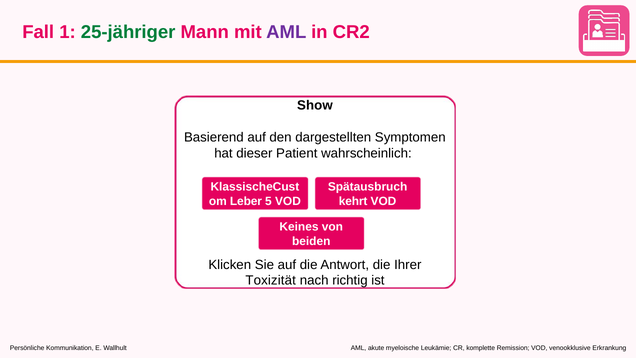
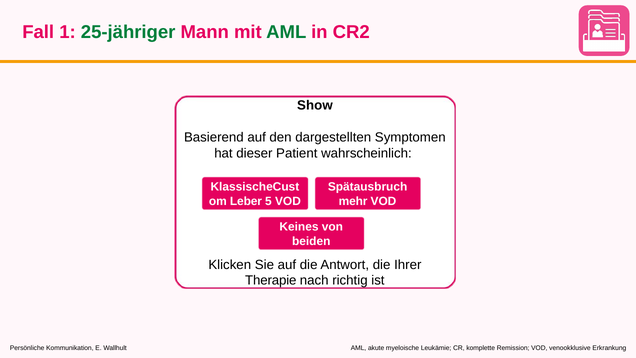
AML colour: purple -> green (286, 32)
kehrt: kehrt -> mehr (353, 201)
Toxizität: Toxizität -> Therapie (271, 280)
